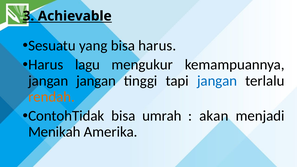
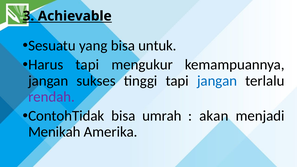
bisa harus: harus -> untuk (157, 46)
Harus lagu: lagu -> tapi (87, 65)
jangan jangan: jangan -> sukses (96, 81)
rendah colour: orange -> purple (52, 97)
